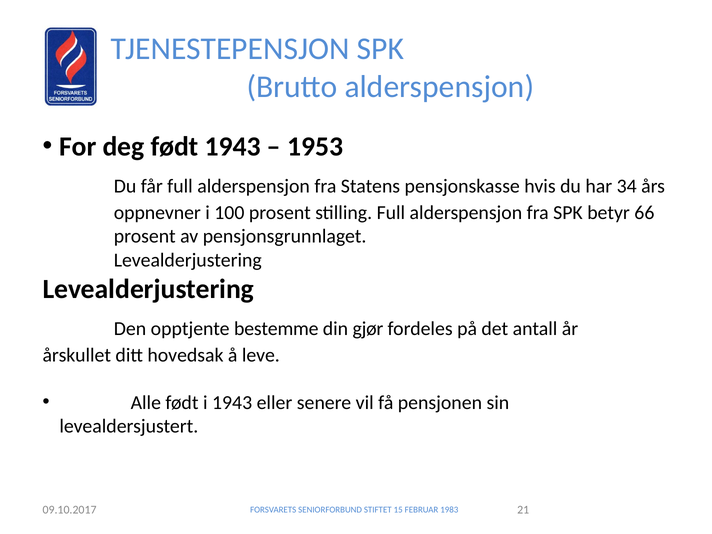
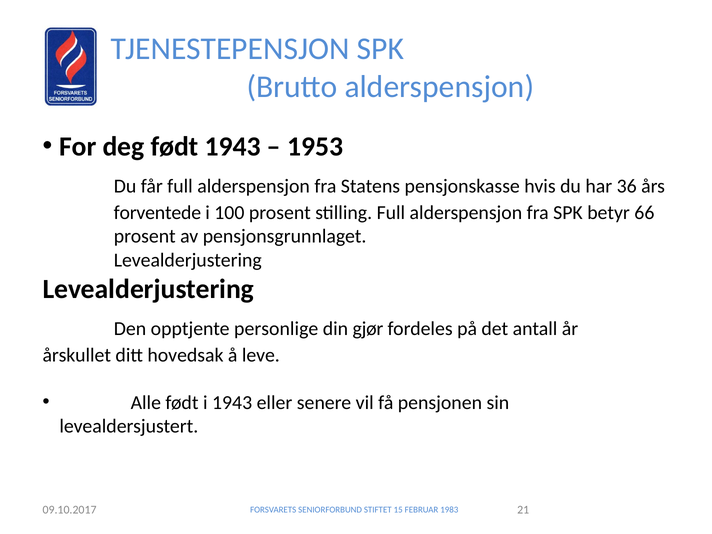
34: 34 -> 36 (627, 186)
oppnevner: oppnevner -> forventede (157, 213)
bestemme: bestemme -> personlige (276, 329)
